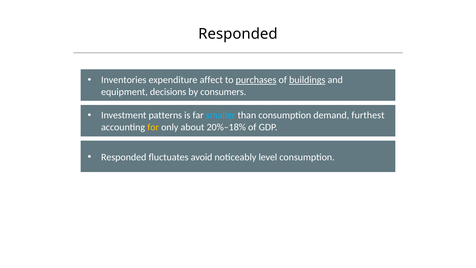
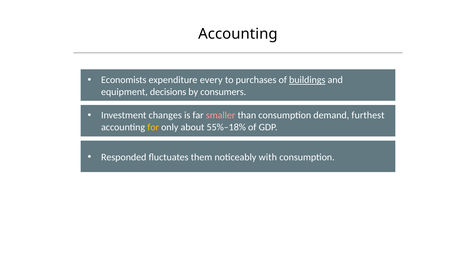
Responded: Responded -> Accounting (238, 34)
Inventories: Inventories -> Economists (124, 80)
affect: affect -> every (211, 80)
purchases underline: present -> none (256, 80)
Investment patterns: patterns -> changes (165, 115)
smaller colour: light blue -> pink (221, 115)
20%–18%: 20%–18% -> 55%–18% (226, 127)
avoid: avoid -> them (202, 157)
level: level -> with (268, 157)
